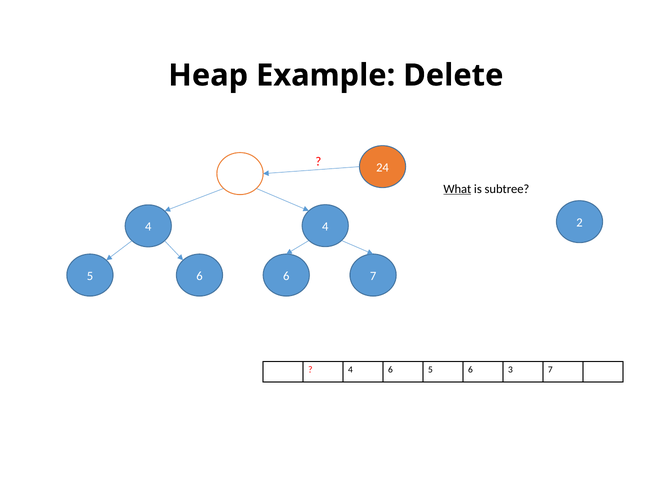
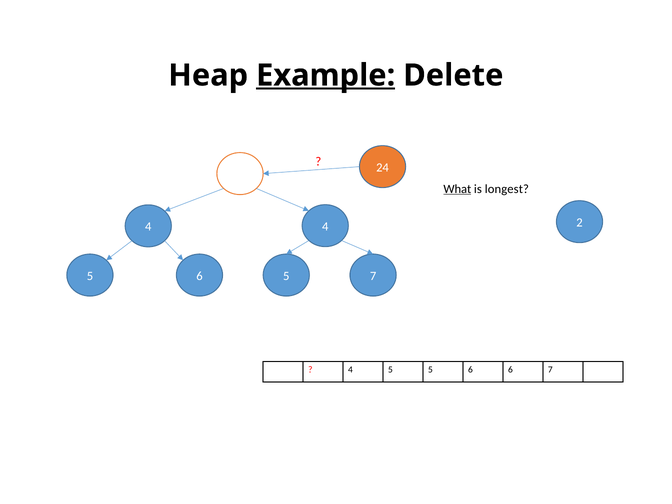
Example underline: none -> present (326, 75)
subtree: subtree -> longest (507, 189)
6 6: 6 -> 5 (286, 276)
6: 6 -> 5 (390, 370)
6 3: 3 -> 6 (510, 370)
